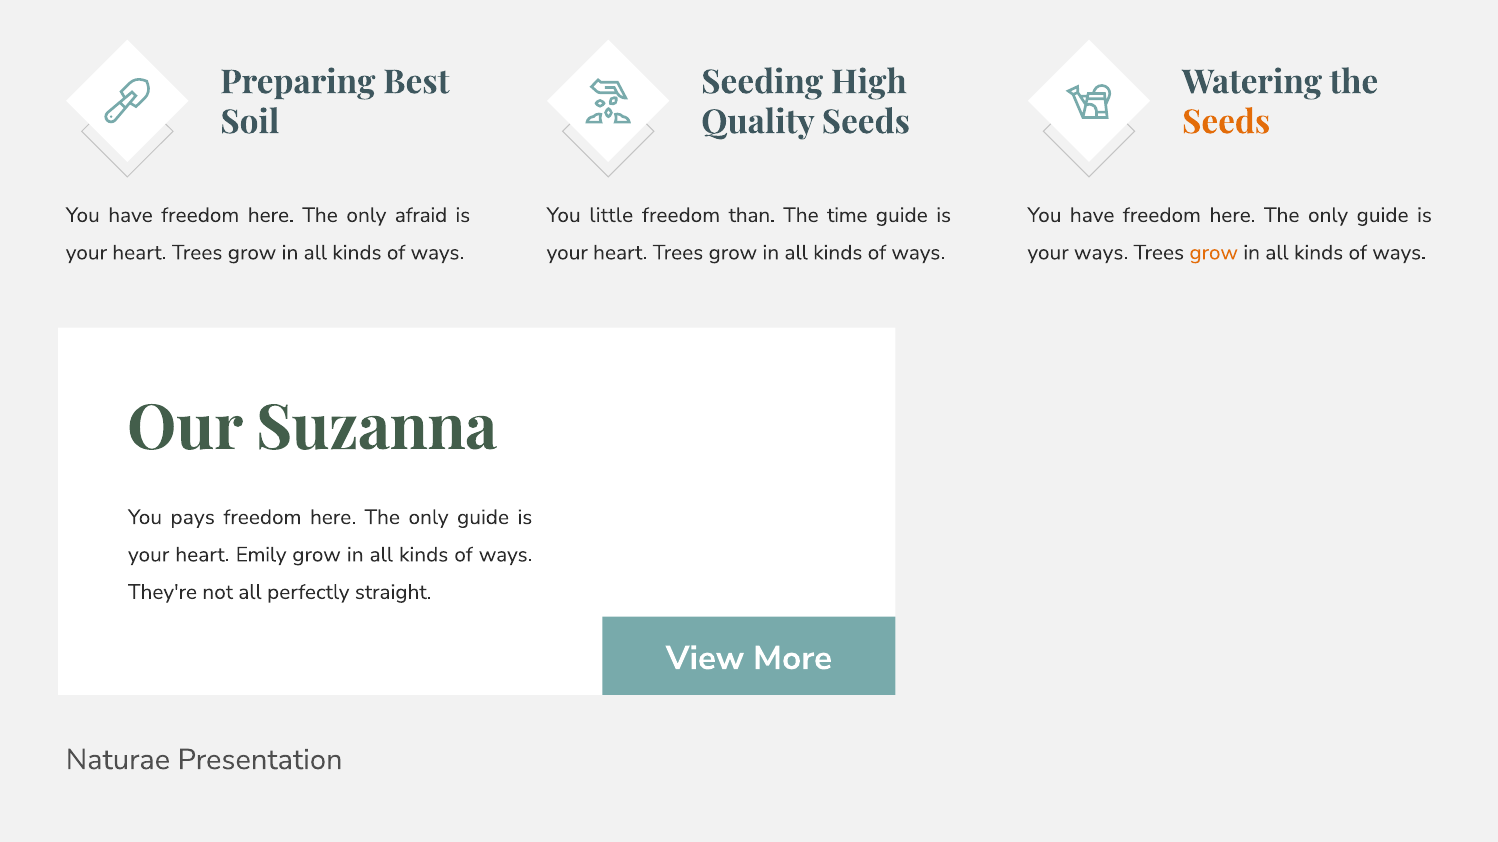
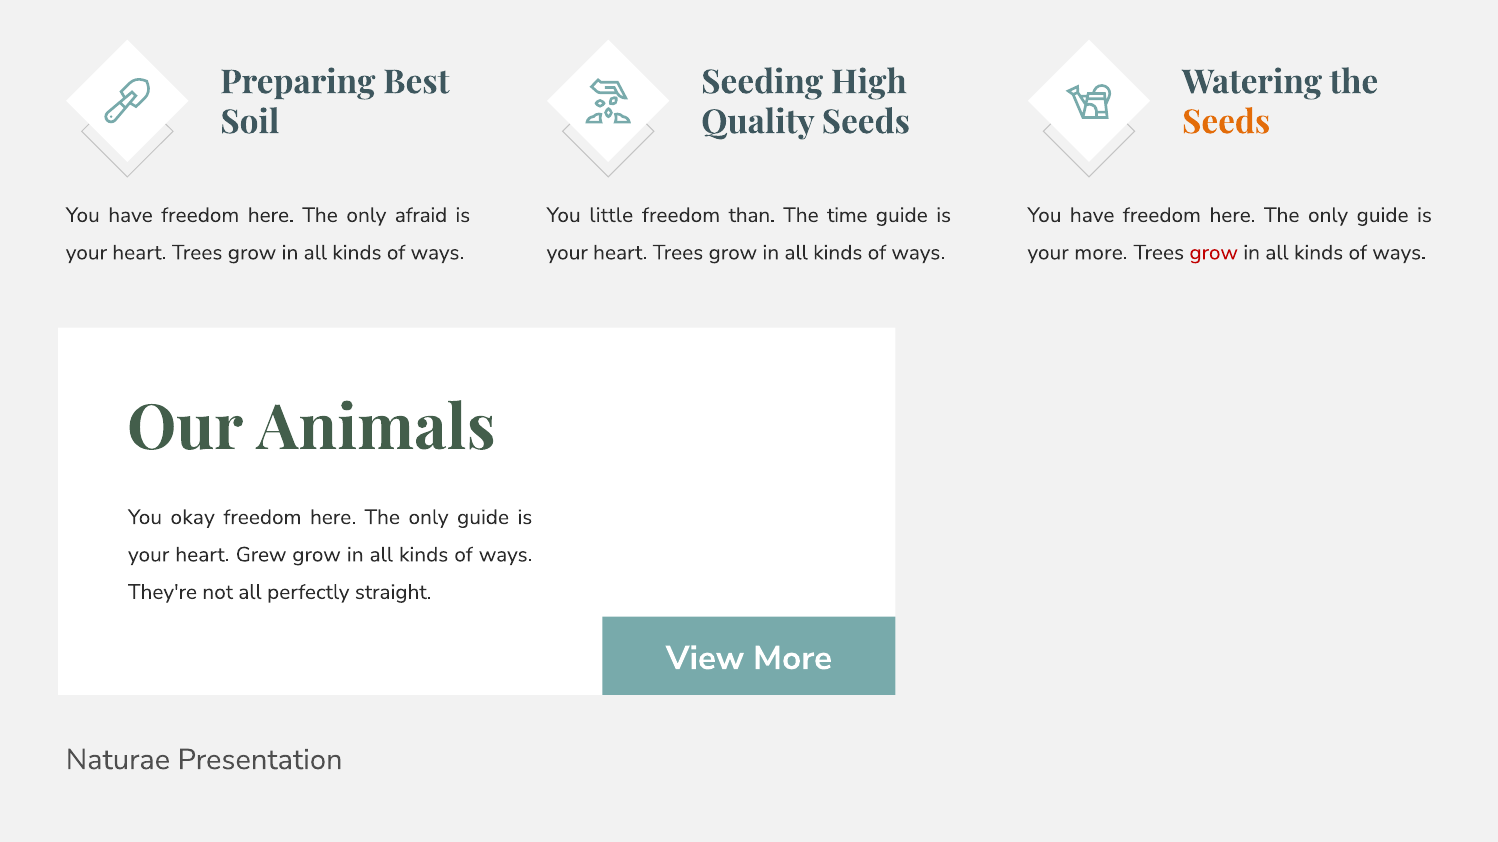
your ways: ways -> more (1101, 253)
grow colour: orange -> red (1214, 253)
Suzanna: Suzanna -> Animals (376, 429)
pays: pays -> okay (193, 518)
Emily: Emily -> Grew (261, 555)
